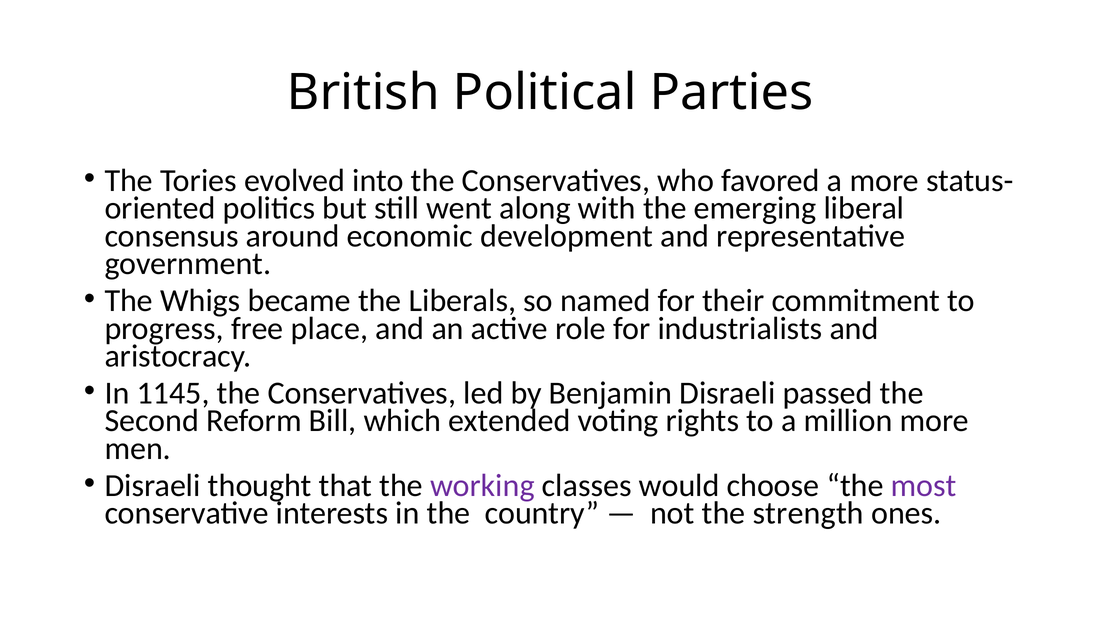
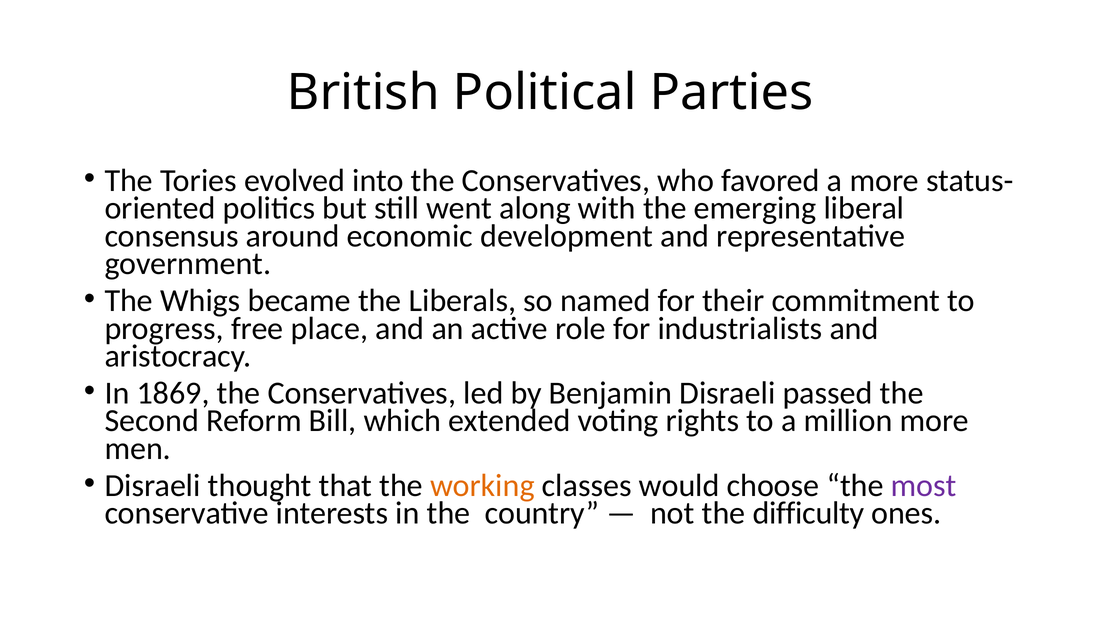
1145: 1145 -> 1869 (173, 393)
working colour: purple -> orange (482, 486)
strength: strength -> difficulty (808, 513)
